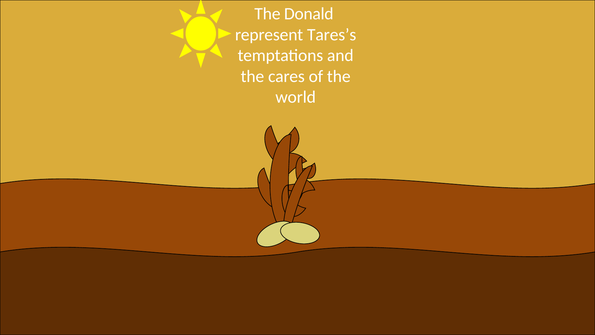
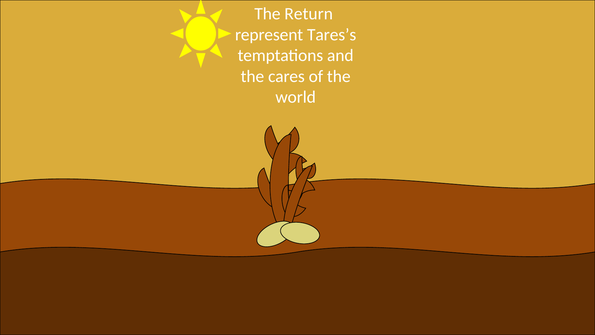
Donald: Donald -> Return (309, 14)
